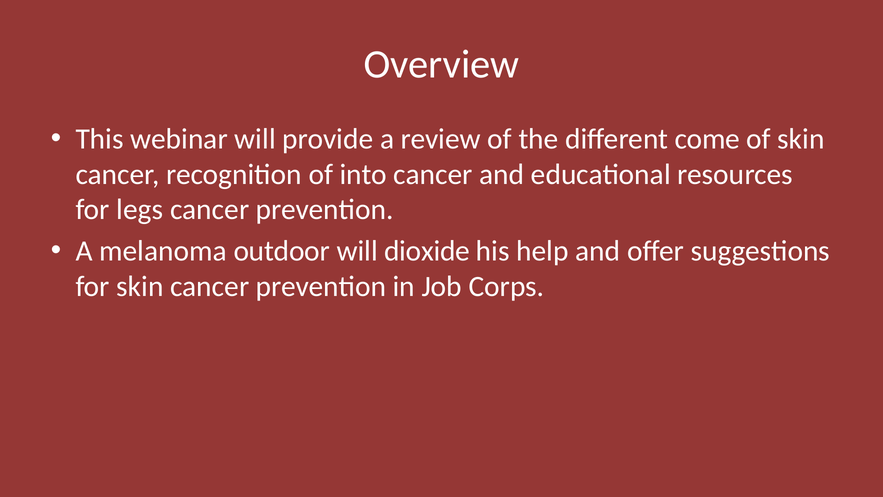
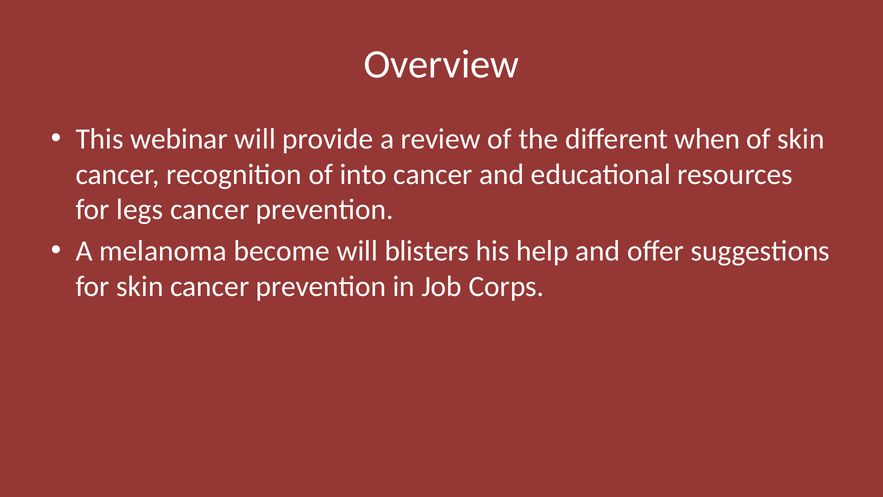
come: come -> when (707, 139)
outdoor: outdoor -> become (282, 251)
dioxide: dioxide -> blisters (427, 251)
